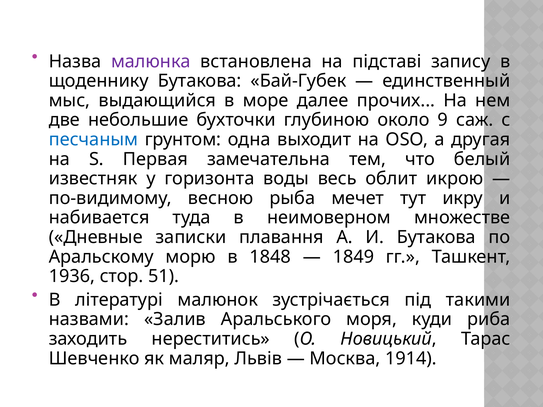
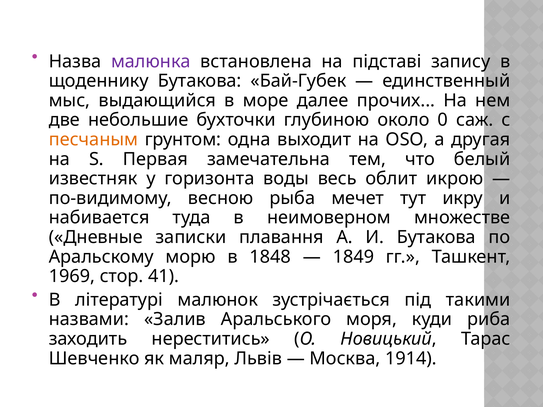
9: 9 -> 0 (443, 120)
песчаным colour: blue -> orange (93, 140)
1936: 1936 -> 1969 (72, 276)
51: 51 -> 41 (164, 276)
